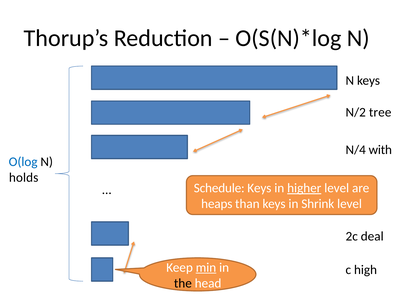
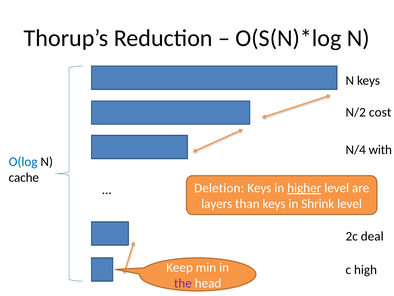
tree: tree -> cost (380, 112)
holds: holds -> cache (24, 177)
Schedule: Schedule -> Deletion (219, 188)
heaps: heaps -> layers (217, 204)
min underline: present -> none (206, 267)
the colour: black -> purple (183, 283)
